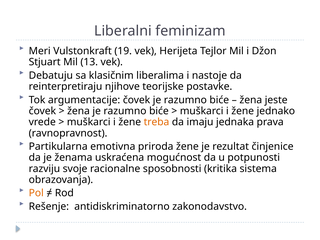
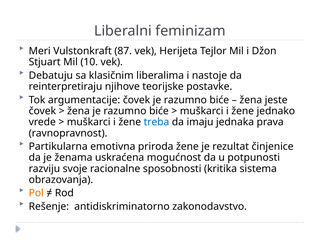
19: 19 -> 87 (123, 51)
13: 13 -> 10 (89, 62)
treba colour: orange -> blue (156, 122)
